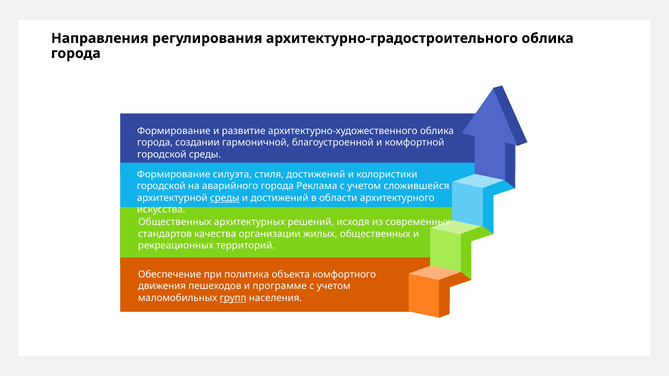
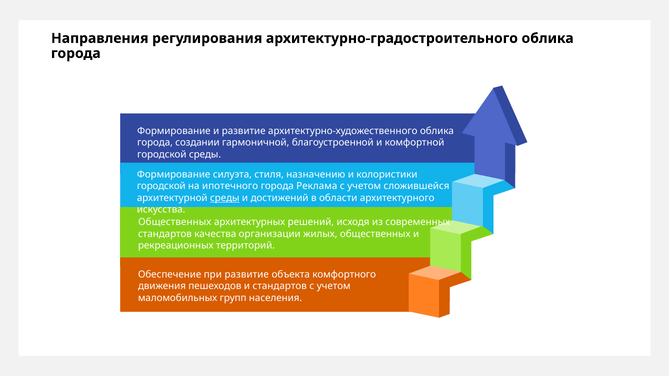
стиля достижений: достижений -> назначению (316, 175)
аварийного: аварийного -> ипотечного (230, 186)
при политика: политика -> развитие (247, 275)
и программе: программе -> стандартов (280, 286)
групп underline: present -> none (233, 298)
